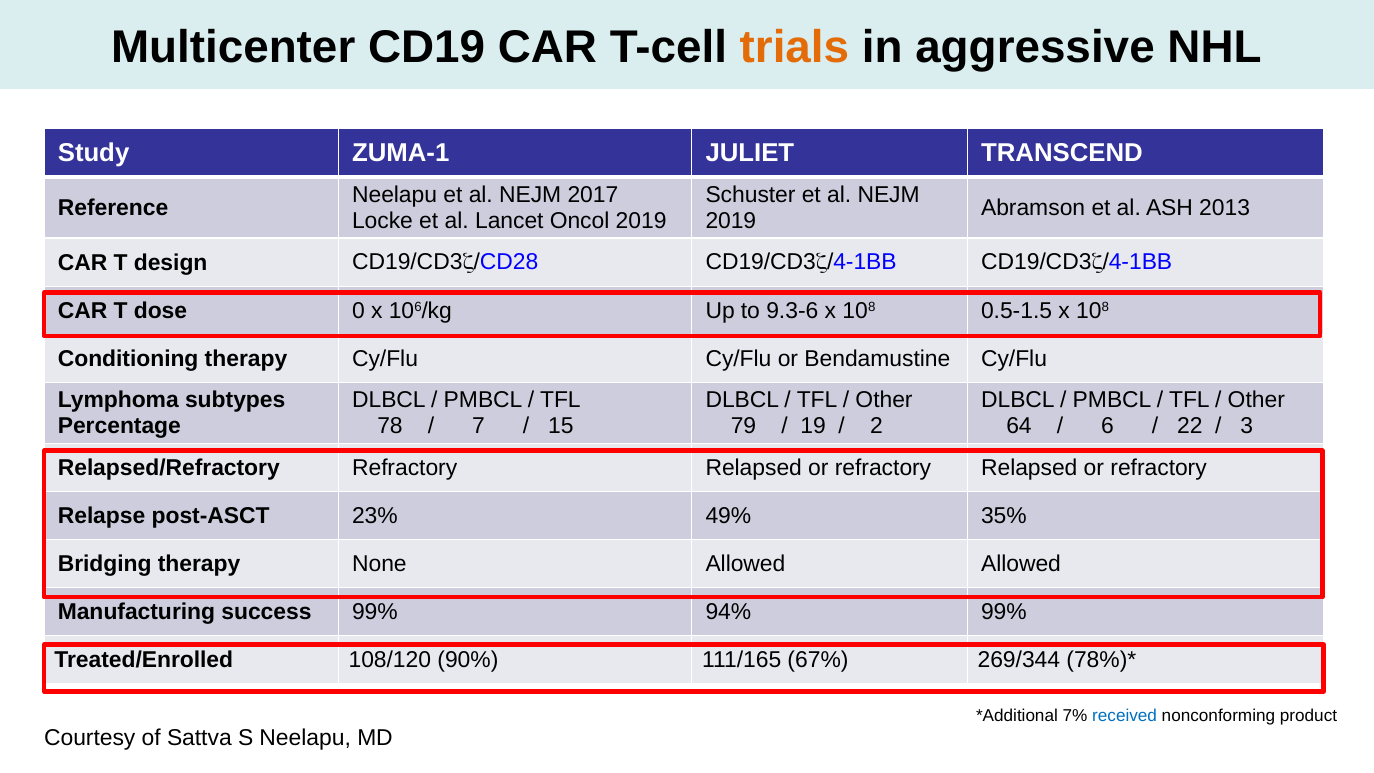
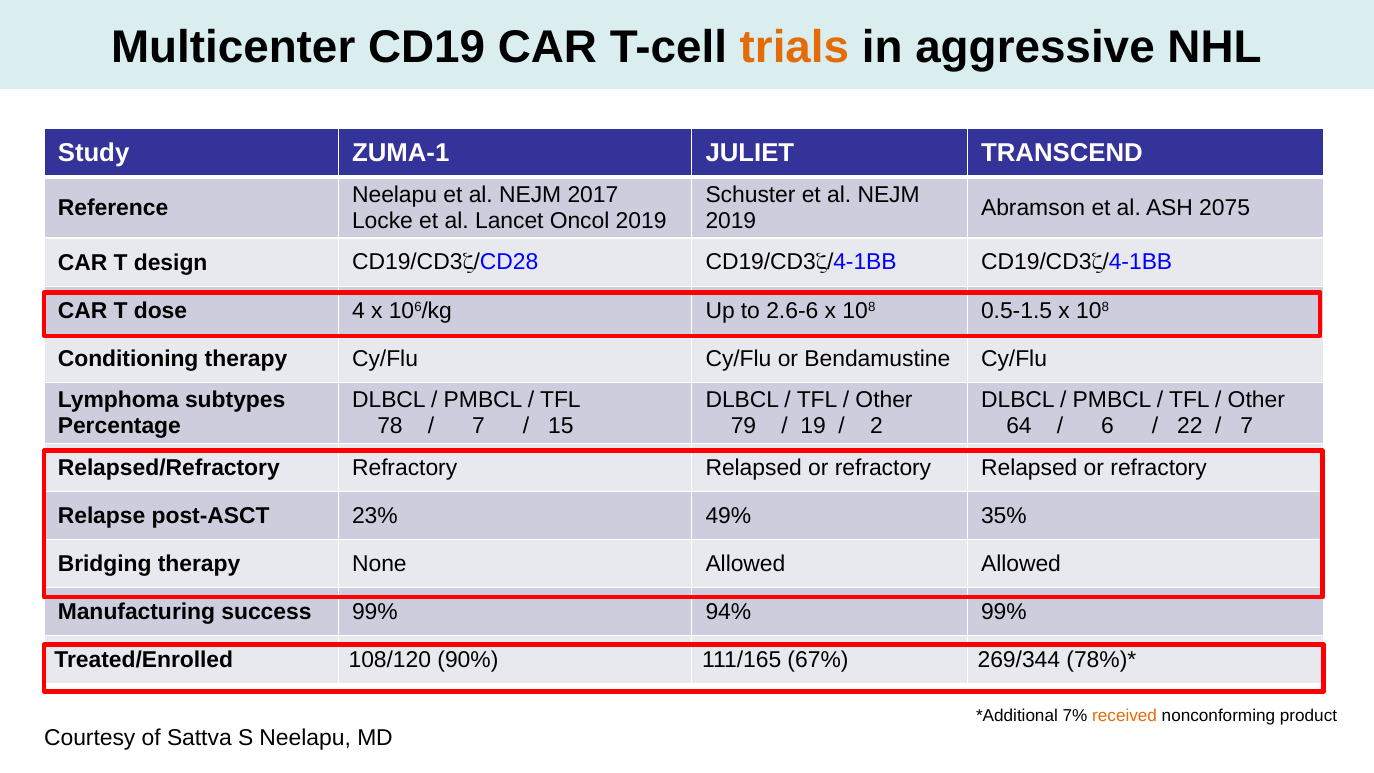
2013: 2013 -> 2075 (1225, 208)
0: 0 -> 4 (359, 310)
9.3-6: 9.3-6 -> 2.6-6 (792, 310)
3: 3 -> 7 (1247, 426)
received colour: blue -> orange (1125, 716)
